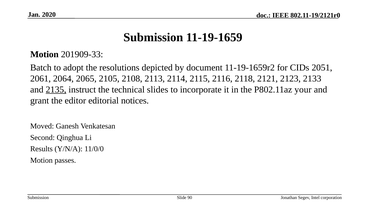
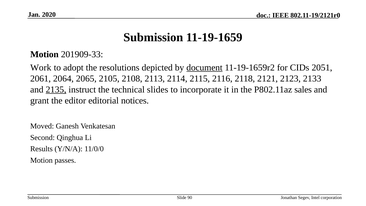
Batch: Batch -> Work (41, 68)
document underline: none -> present (204, 68)
your: your -> sales (303, 89)
